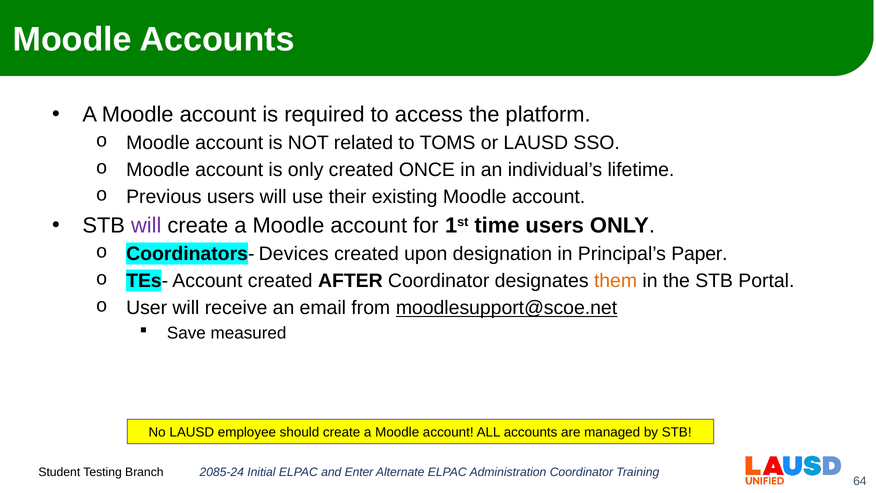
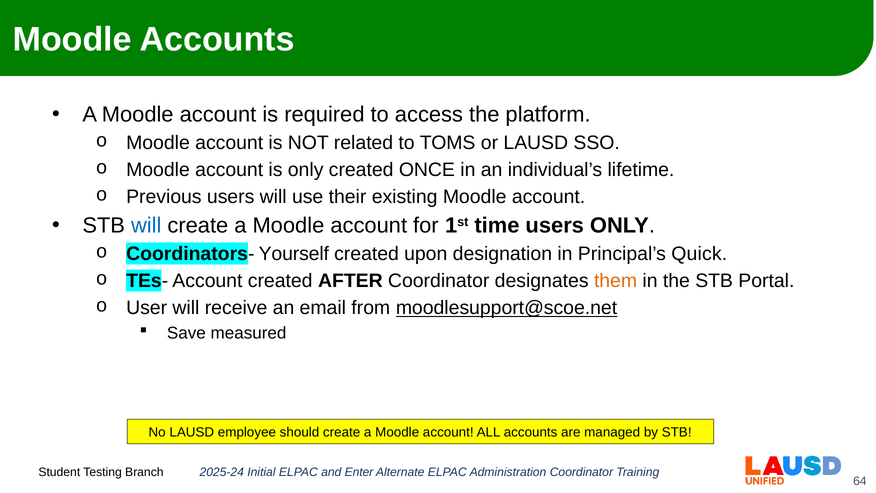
will colour: purple -> blue (146, 226)
Devices: Devices -> Yourself (294, 254)
Paper: Paper -> Quick (699, 254)
2085-24: 2085-24 -> 2025-24 (222, 472)
